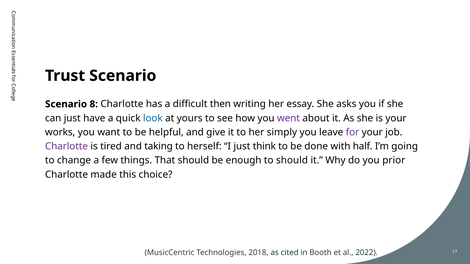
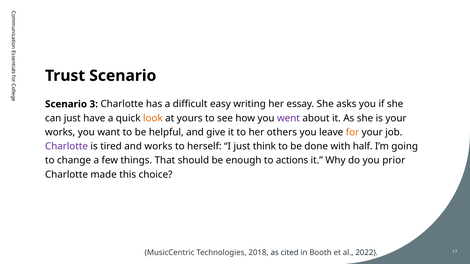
8: 8 -> 3 (94, 104)
then: then -> easy (220, 104)
look colour: blue -> orange (153, 118)
simply: simply -> others (282, 132)
for colour: purple -> orange (352, 132)
and taking: taking -> works (158, 147)
to should: should -> actions (292, 161)
